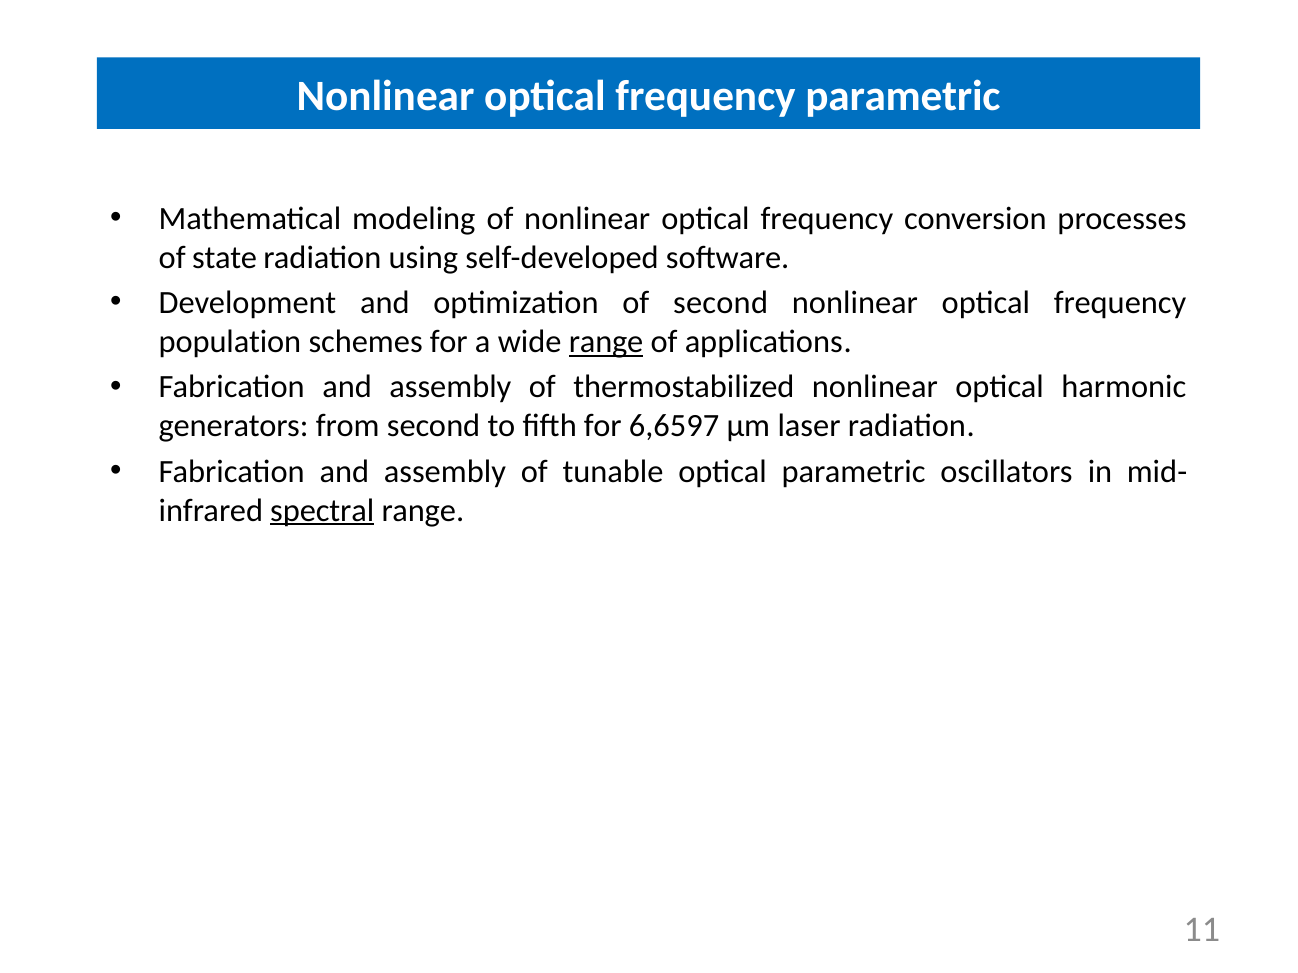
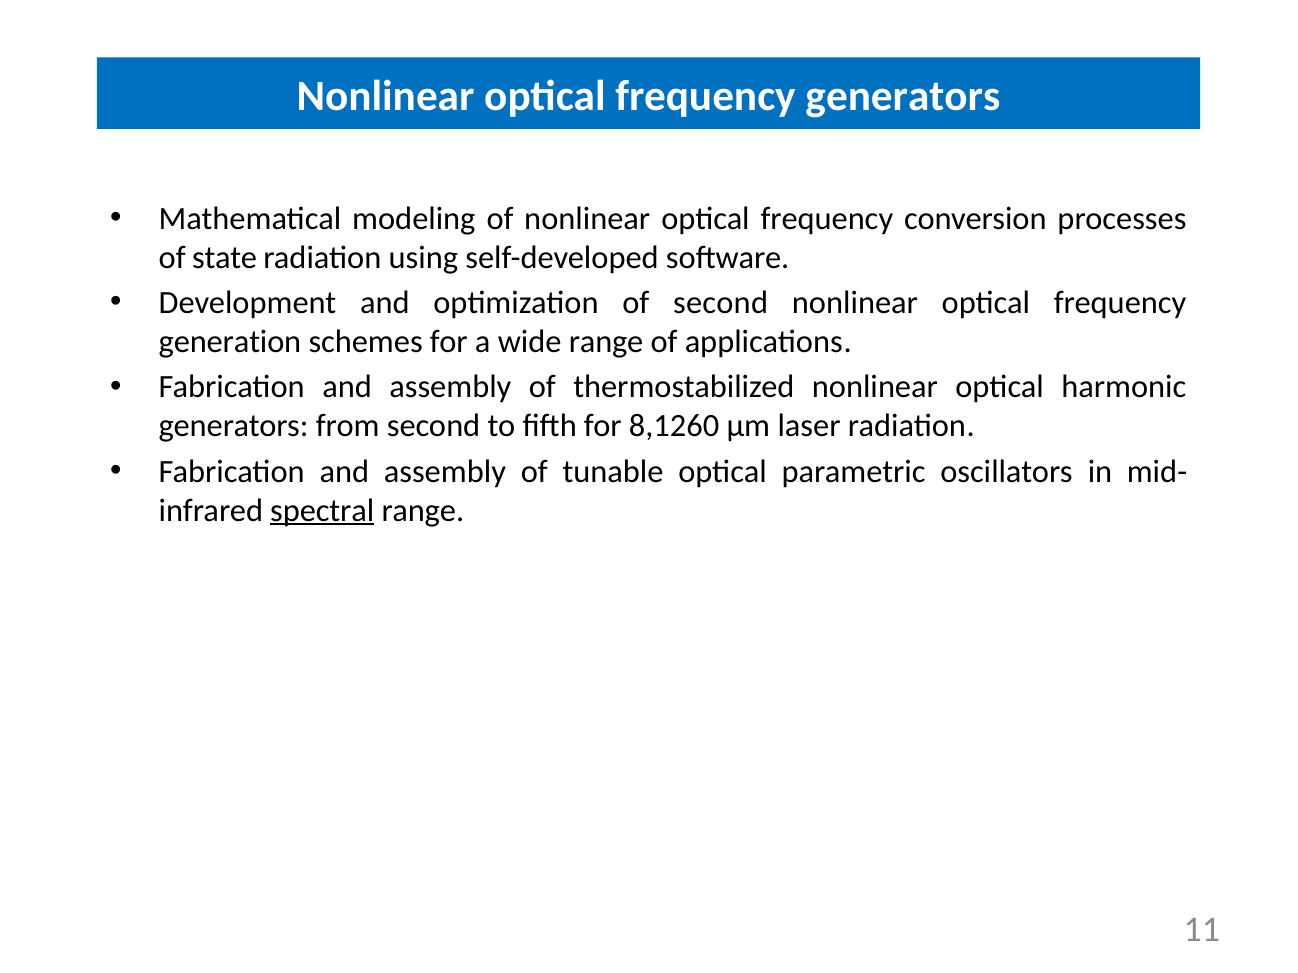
frequency parametric: parametric -> generators (903, 96)
population: population -> generation (230, 342)
range underline: present -> none (606, 342)
6,6597: 6,6597 -> 8,1260 (674, 426)
